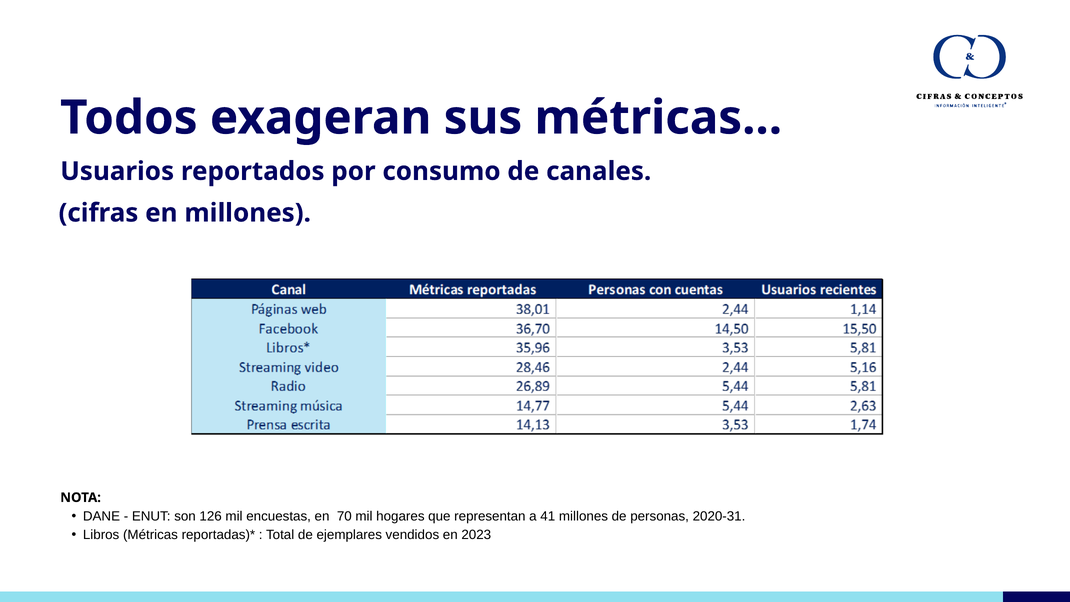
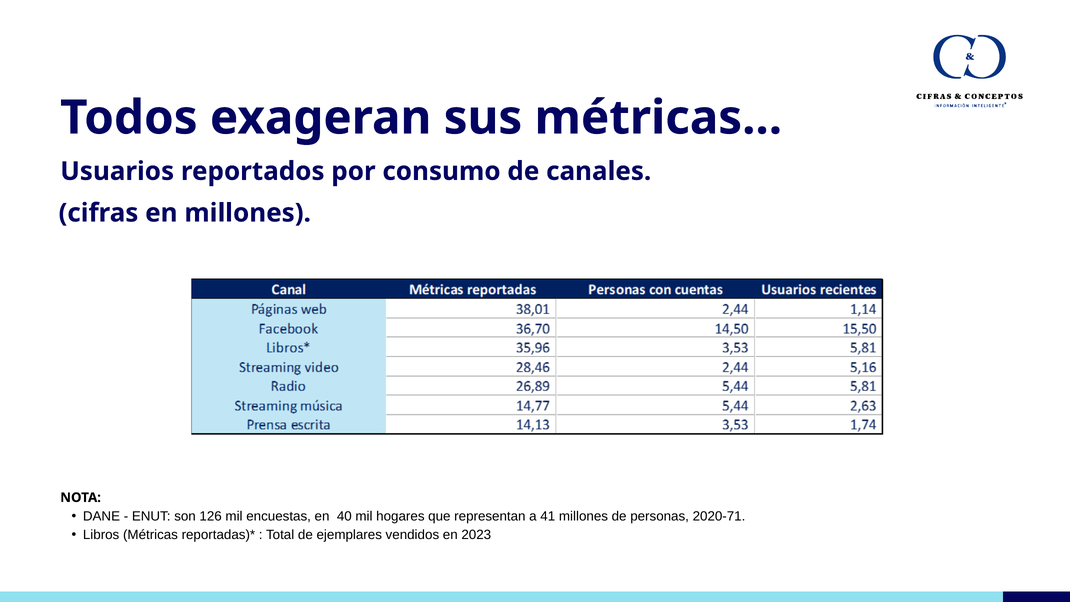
70: 70 -> 40 (344, 516)
2020-31: 2020-31 -> 2020-71 (719, 516)
